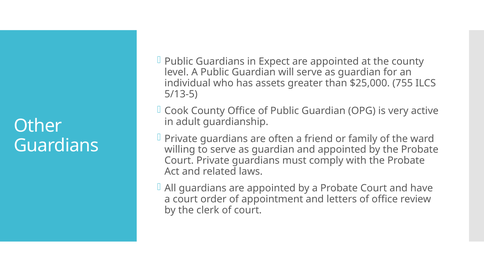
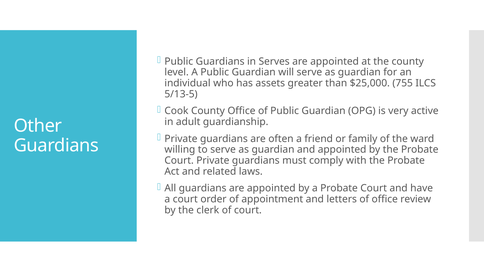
Expect: Expect -> Serves (274, 61)
